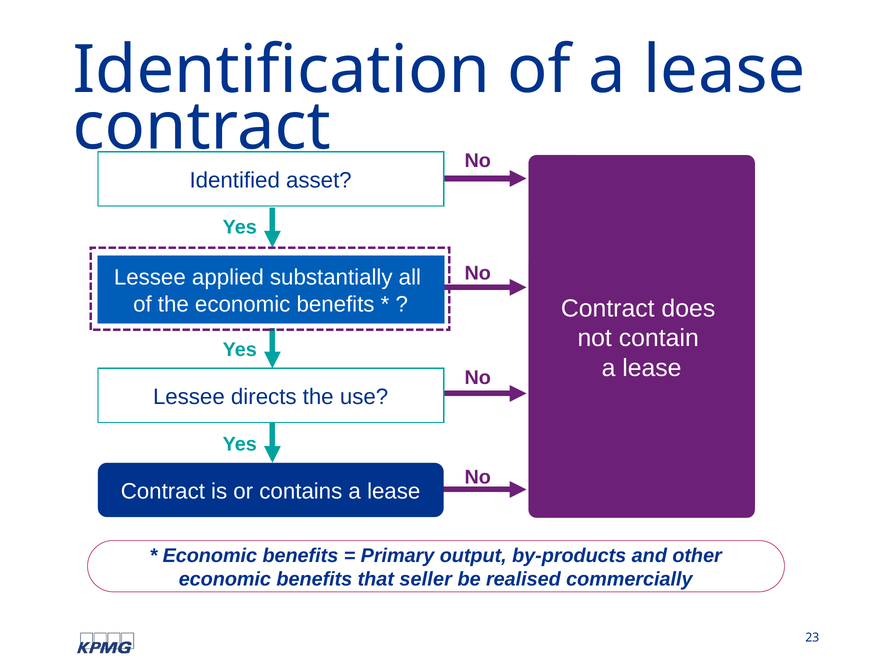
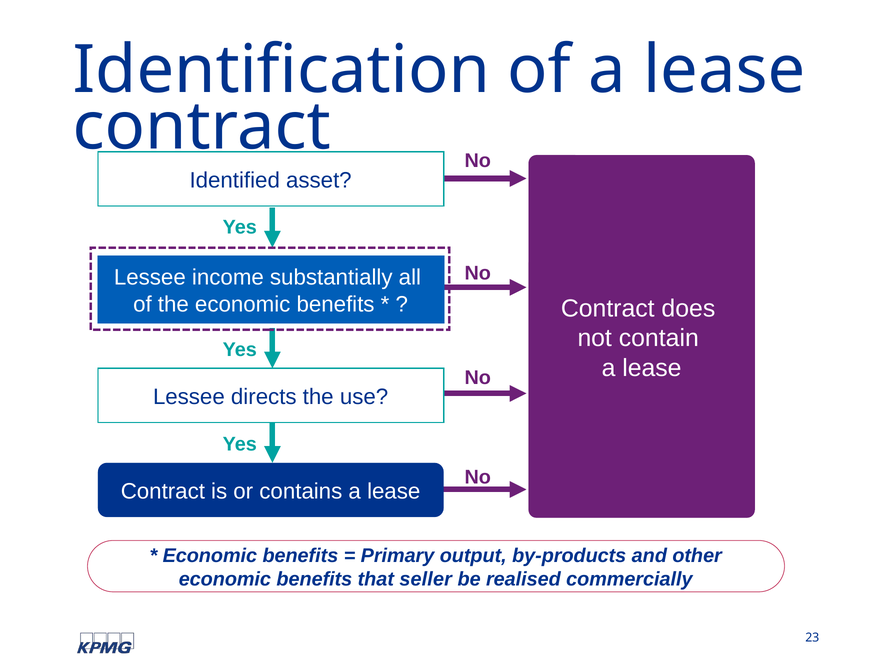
applied: applied -> income (228, 278)
